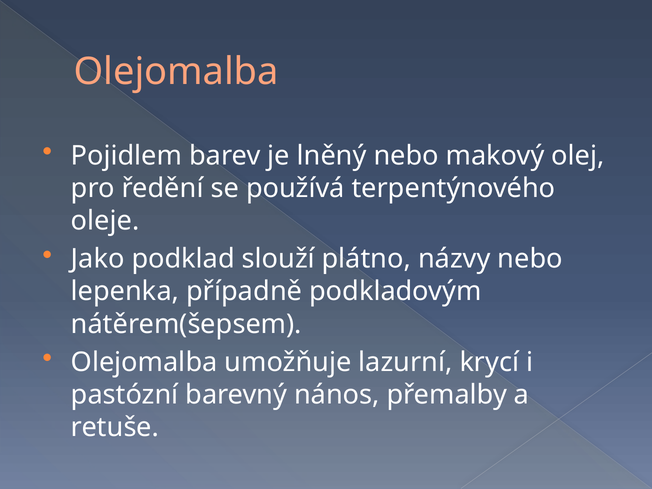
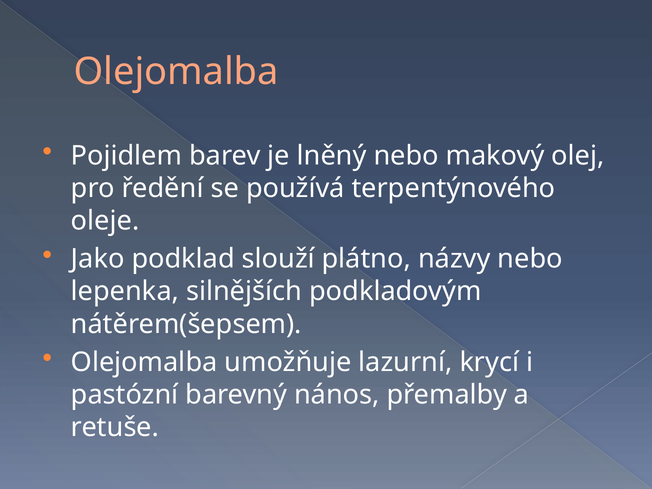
případně: případně -> silnějších (244, 291)
